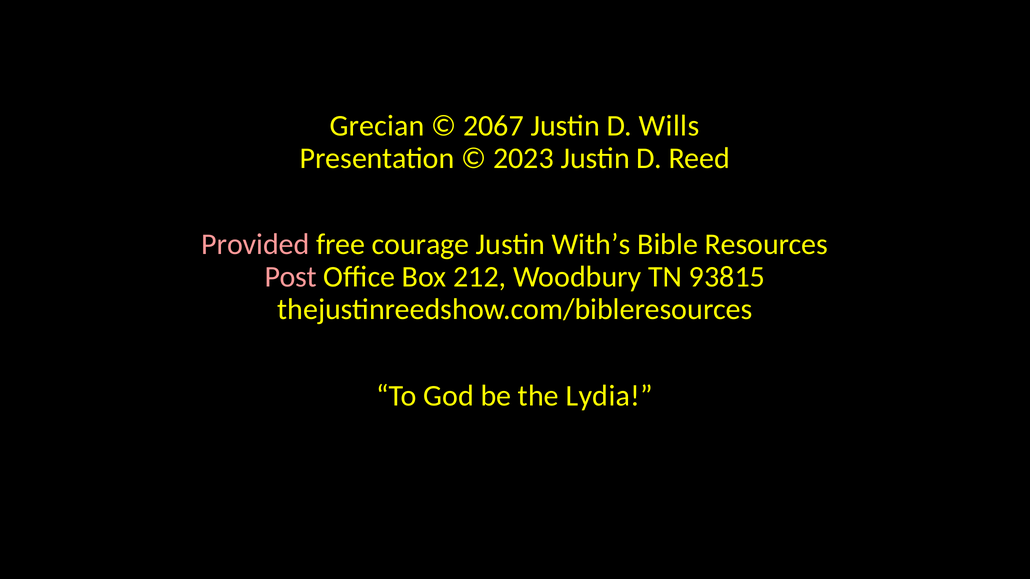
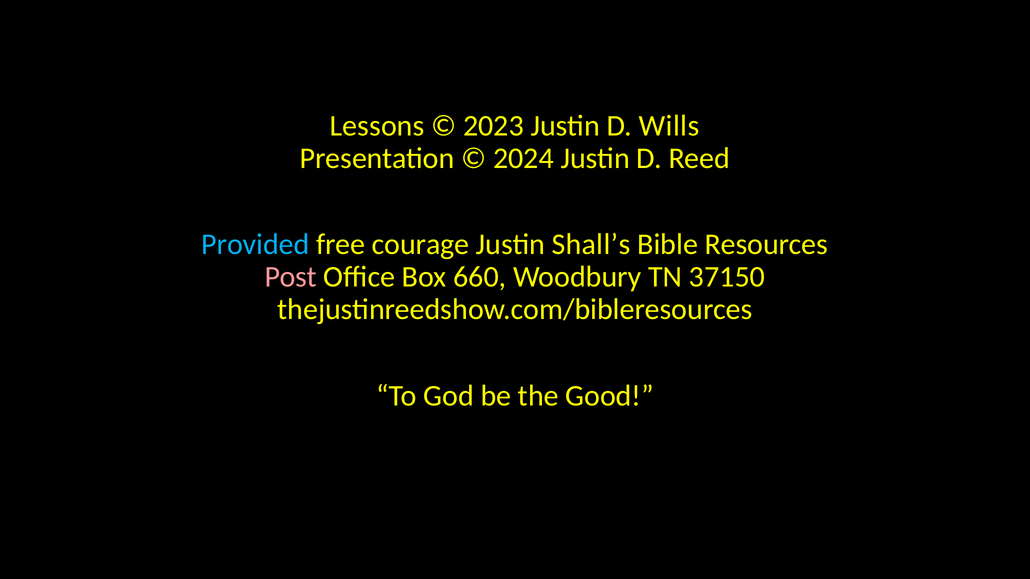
Grecian: Grecian -> Lessons (377, 126)
2067: 2067 -> 2023 (493, 126)
2023: 2023 -> 2024 (523, 158)
Provided colour: pink -> light blue (255, 245)
With’s: With’s -> Shall’s (591, 245)
212: 212 -> 660 (480, 277)
93815: 93815 -> 37150 (727, 277)
Lydia: Lydia -> Good (610, 396)
